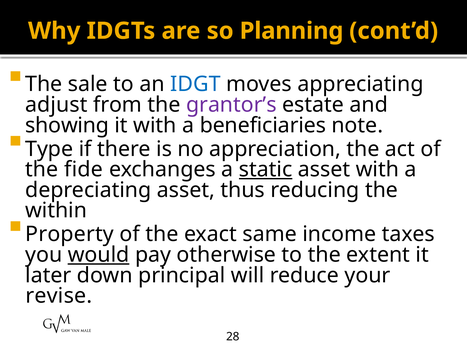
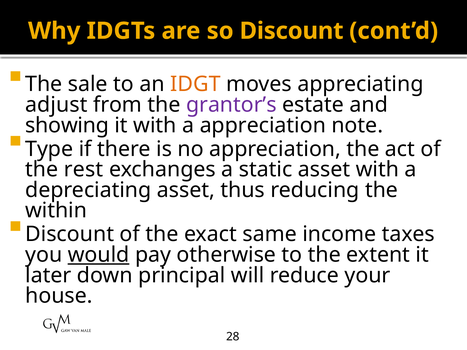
so Planning: Planning -> Discount (292, 31)
IDGT colour: blue -> orange (195, 84)
a beneficiaries: beneficiaries -> appreciation (263, 125)
fide: fide -> rest (84, 170)
static underline: present -> none (266, 170)
Property: Property -> Discount (70, 234)
revise: revise -> house (59, 296)
